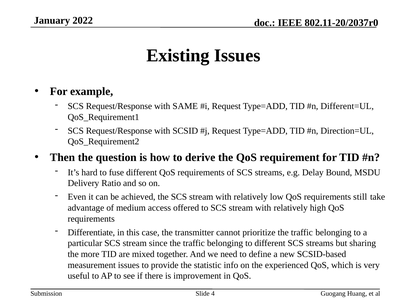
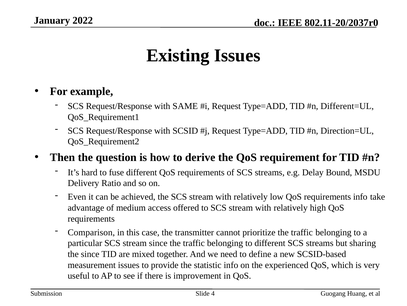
requirements still: still -> info (360, 196)
Differentiate: Differentiate -> Comparison (91, 232)
the more: more -> since (90, 254)
